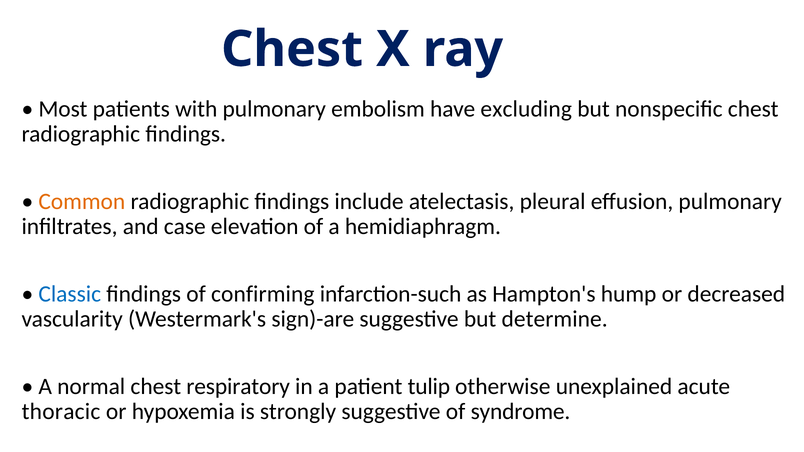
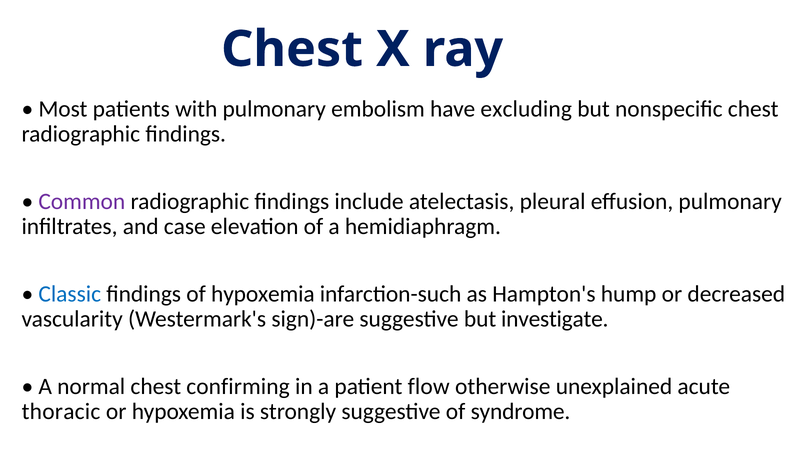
Common colour: orange -> purple (82, 201)
of confirming: confirming -> hypoxemia (263, 294)
determine: determine -> investigate (555, 319)
respiratory: respiratory -> confirming (238, 387)
tulip: tulip -> flow (429, 387)
